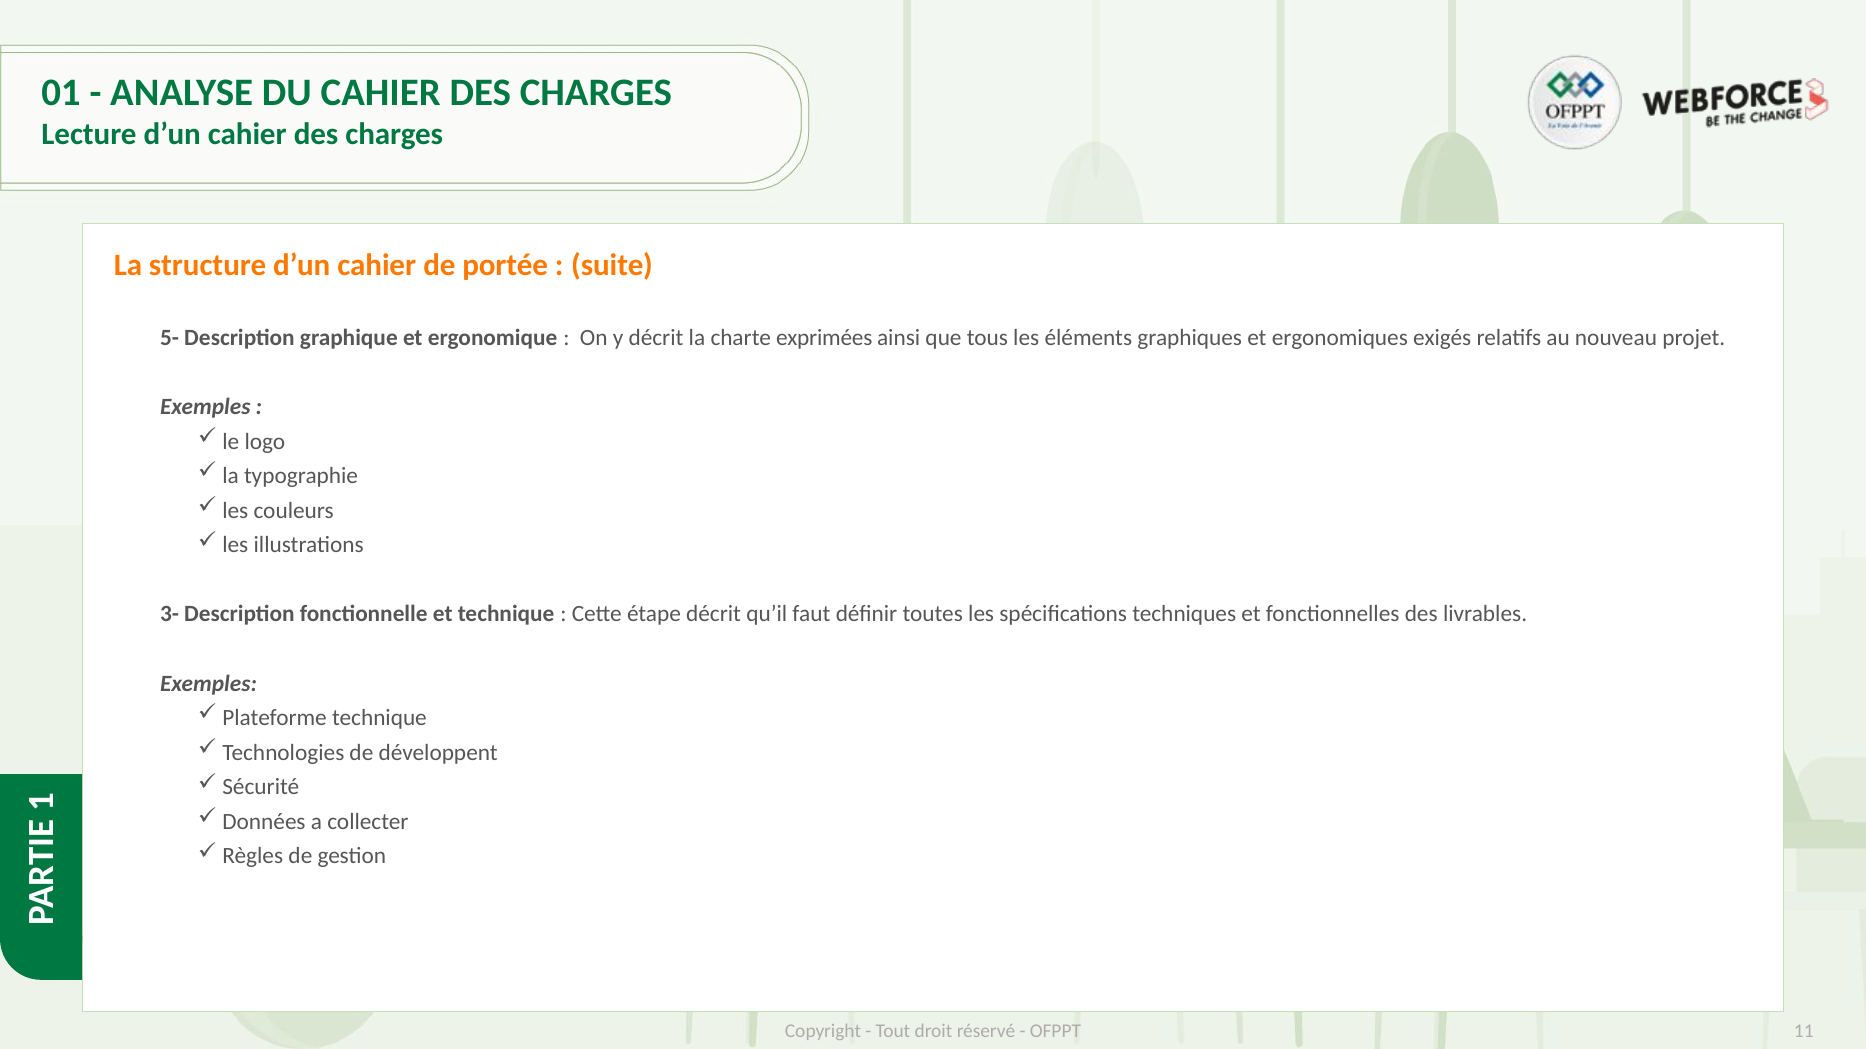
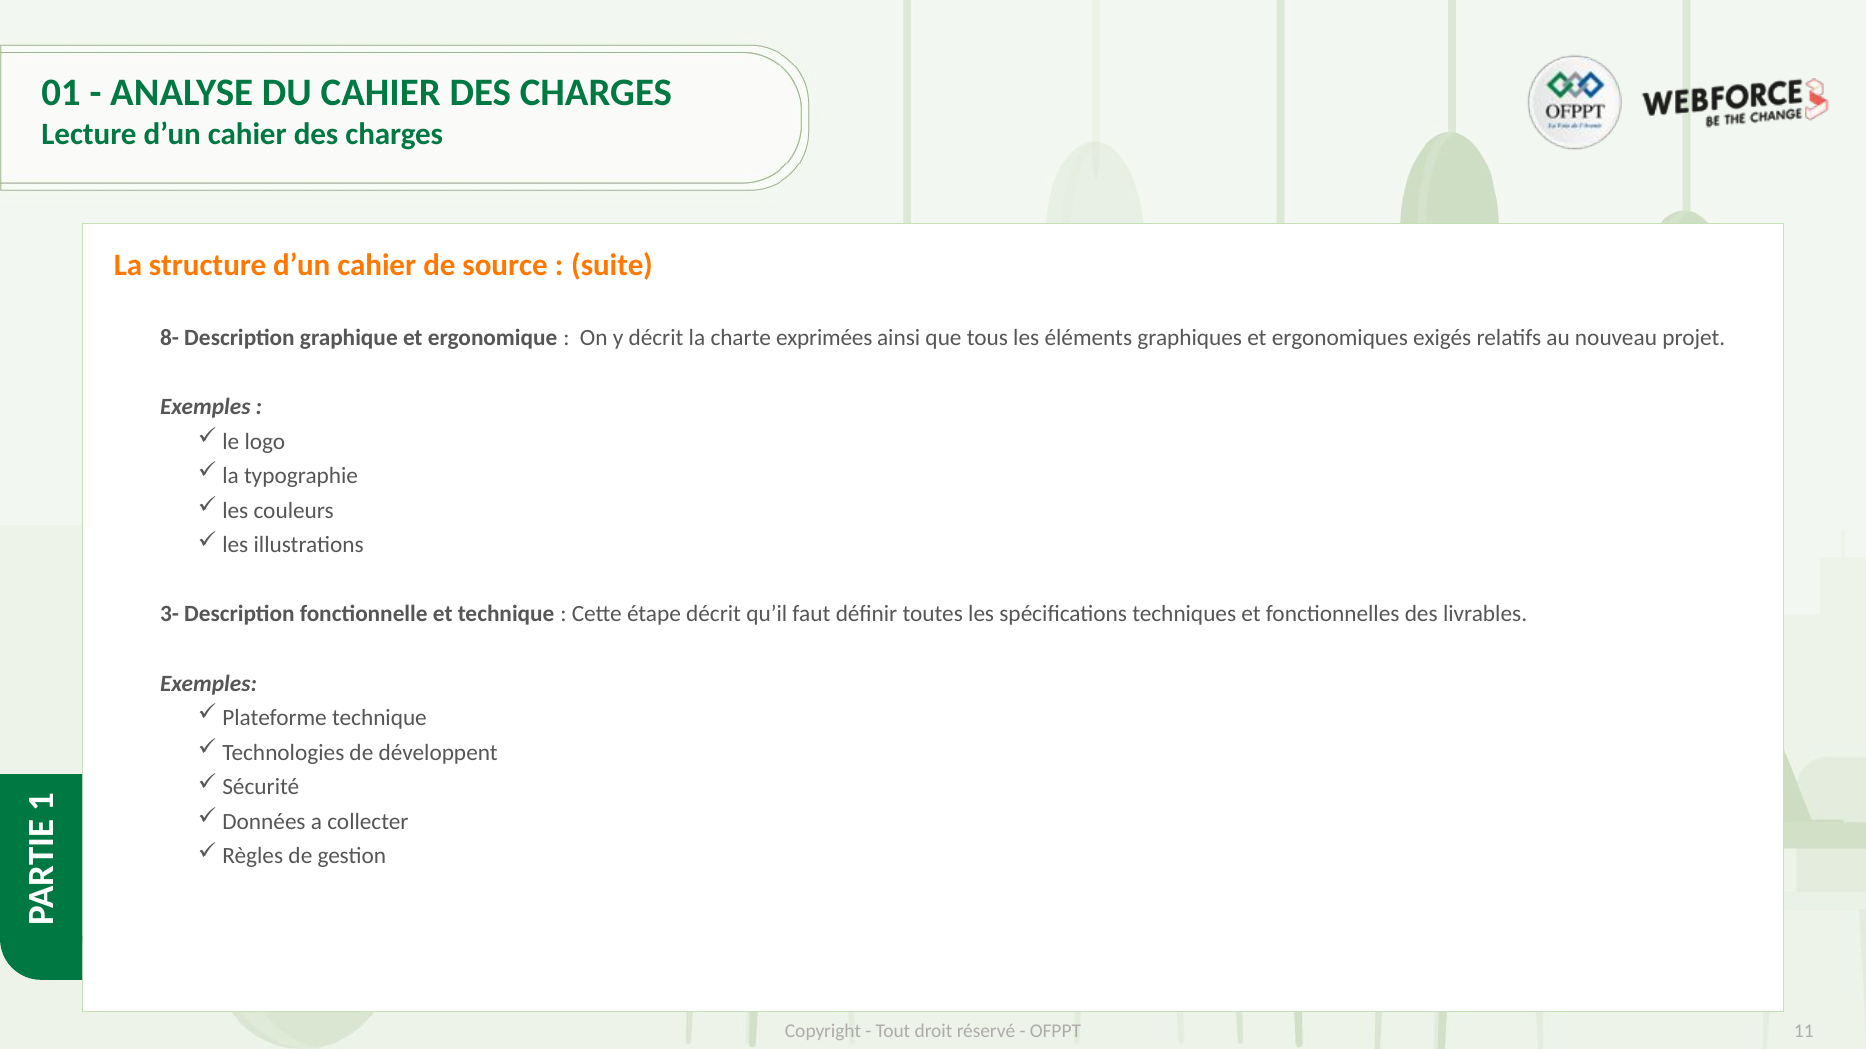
portée: portée -> source (505, 266)
5-: 5- -> 8- (170, 338)
